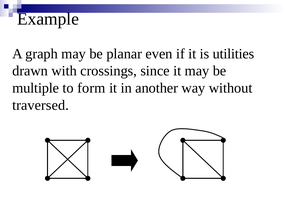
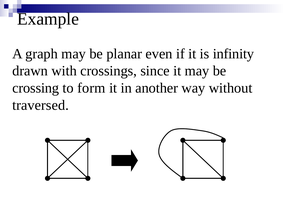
utilities: utilities -> infinity (233, 54)
multiple: multiple -> crossing (36, 88)
